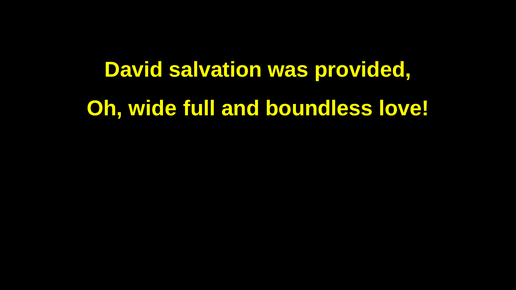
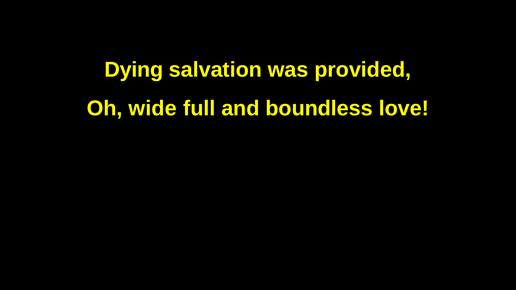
David: David -> Dying (134, 70)
